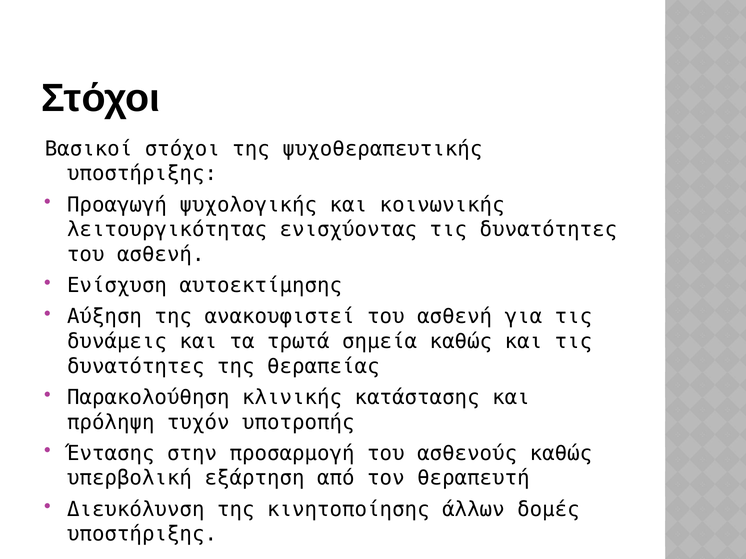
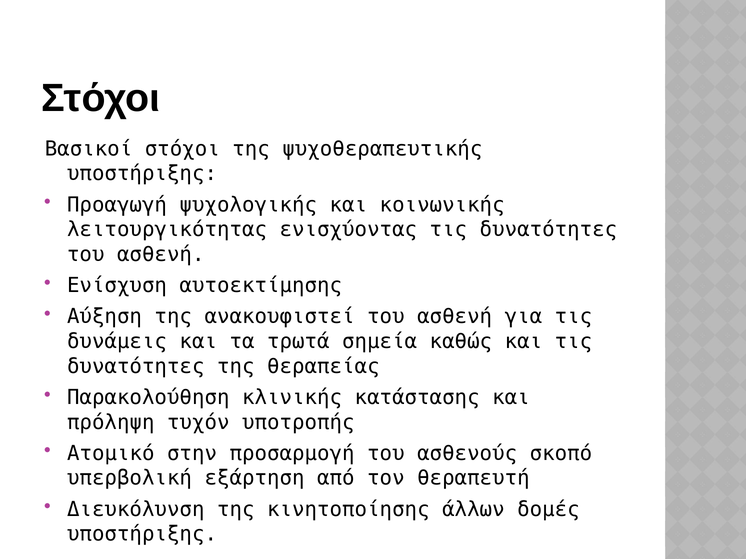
Έντασης: Έντασης -> Ατομικό (111, 454)
ασθενούς καθώς: καθώς -> σκοπό (561, 454)
